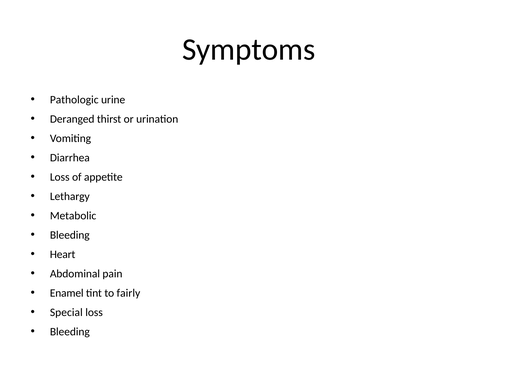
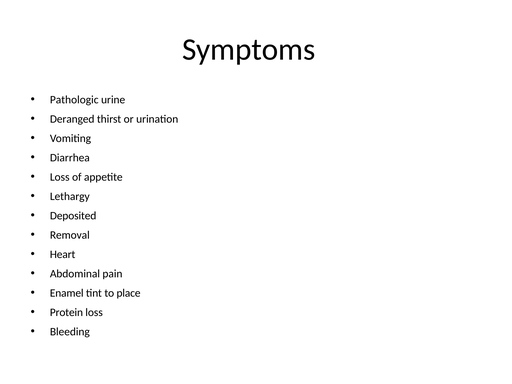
Metabolic: Metabolic -> Deposited (73, 216)
Bleeding: Bleeding -> Removal (70, 235)
fairly: fairly -> place (129, 293)
Special: Special -> Protein (66, 312)
